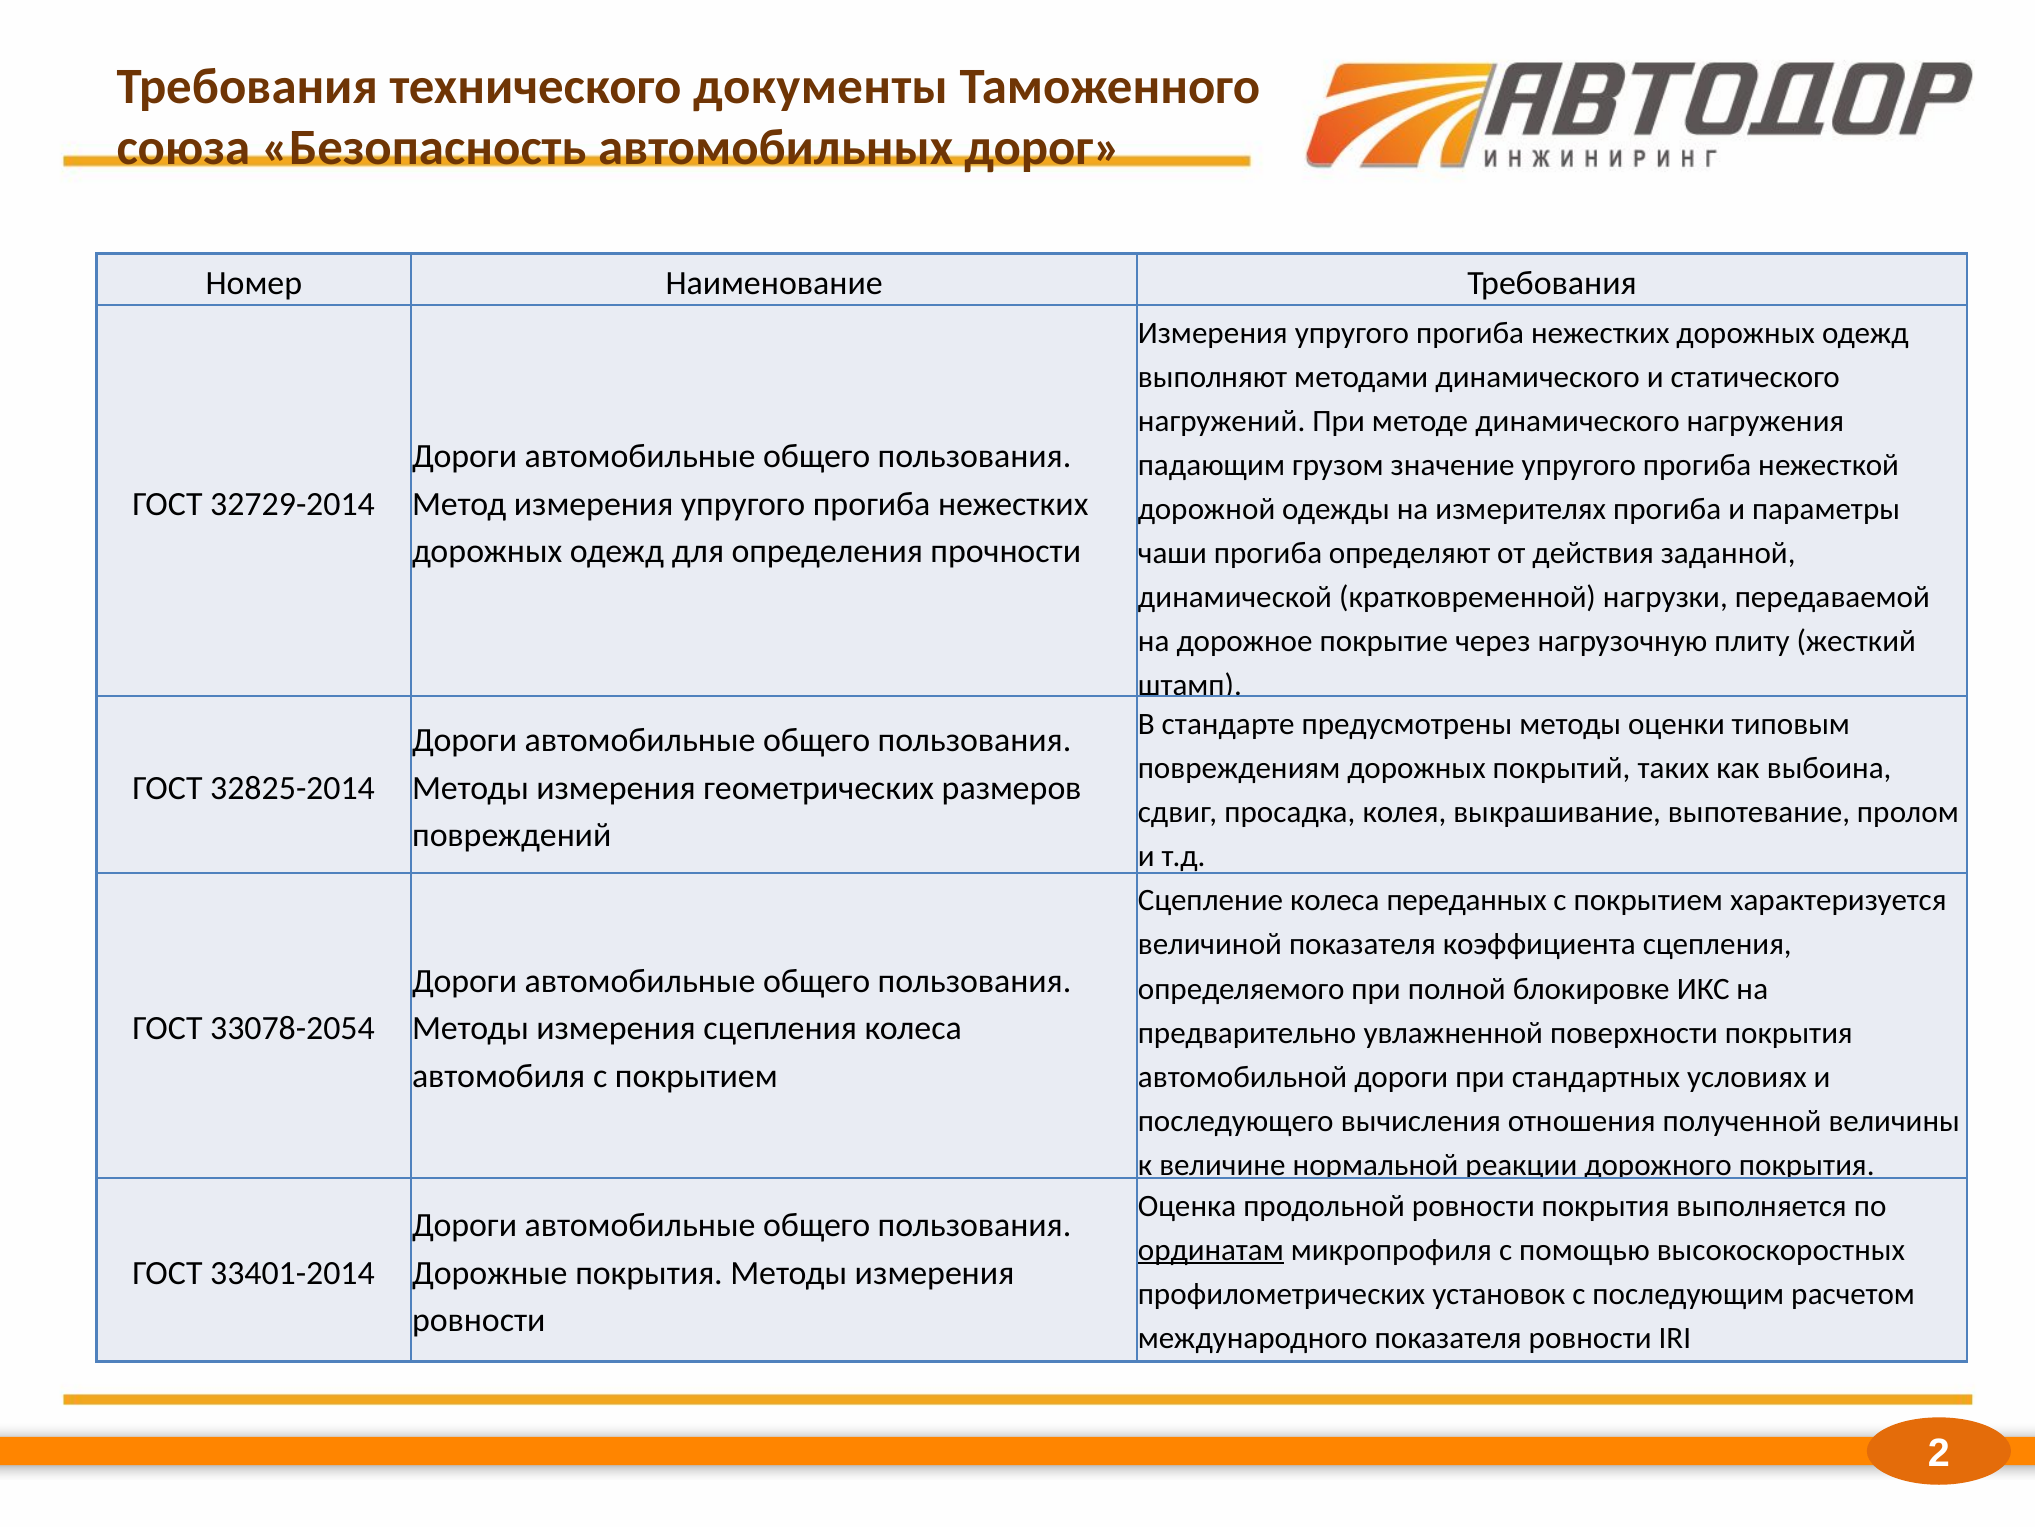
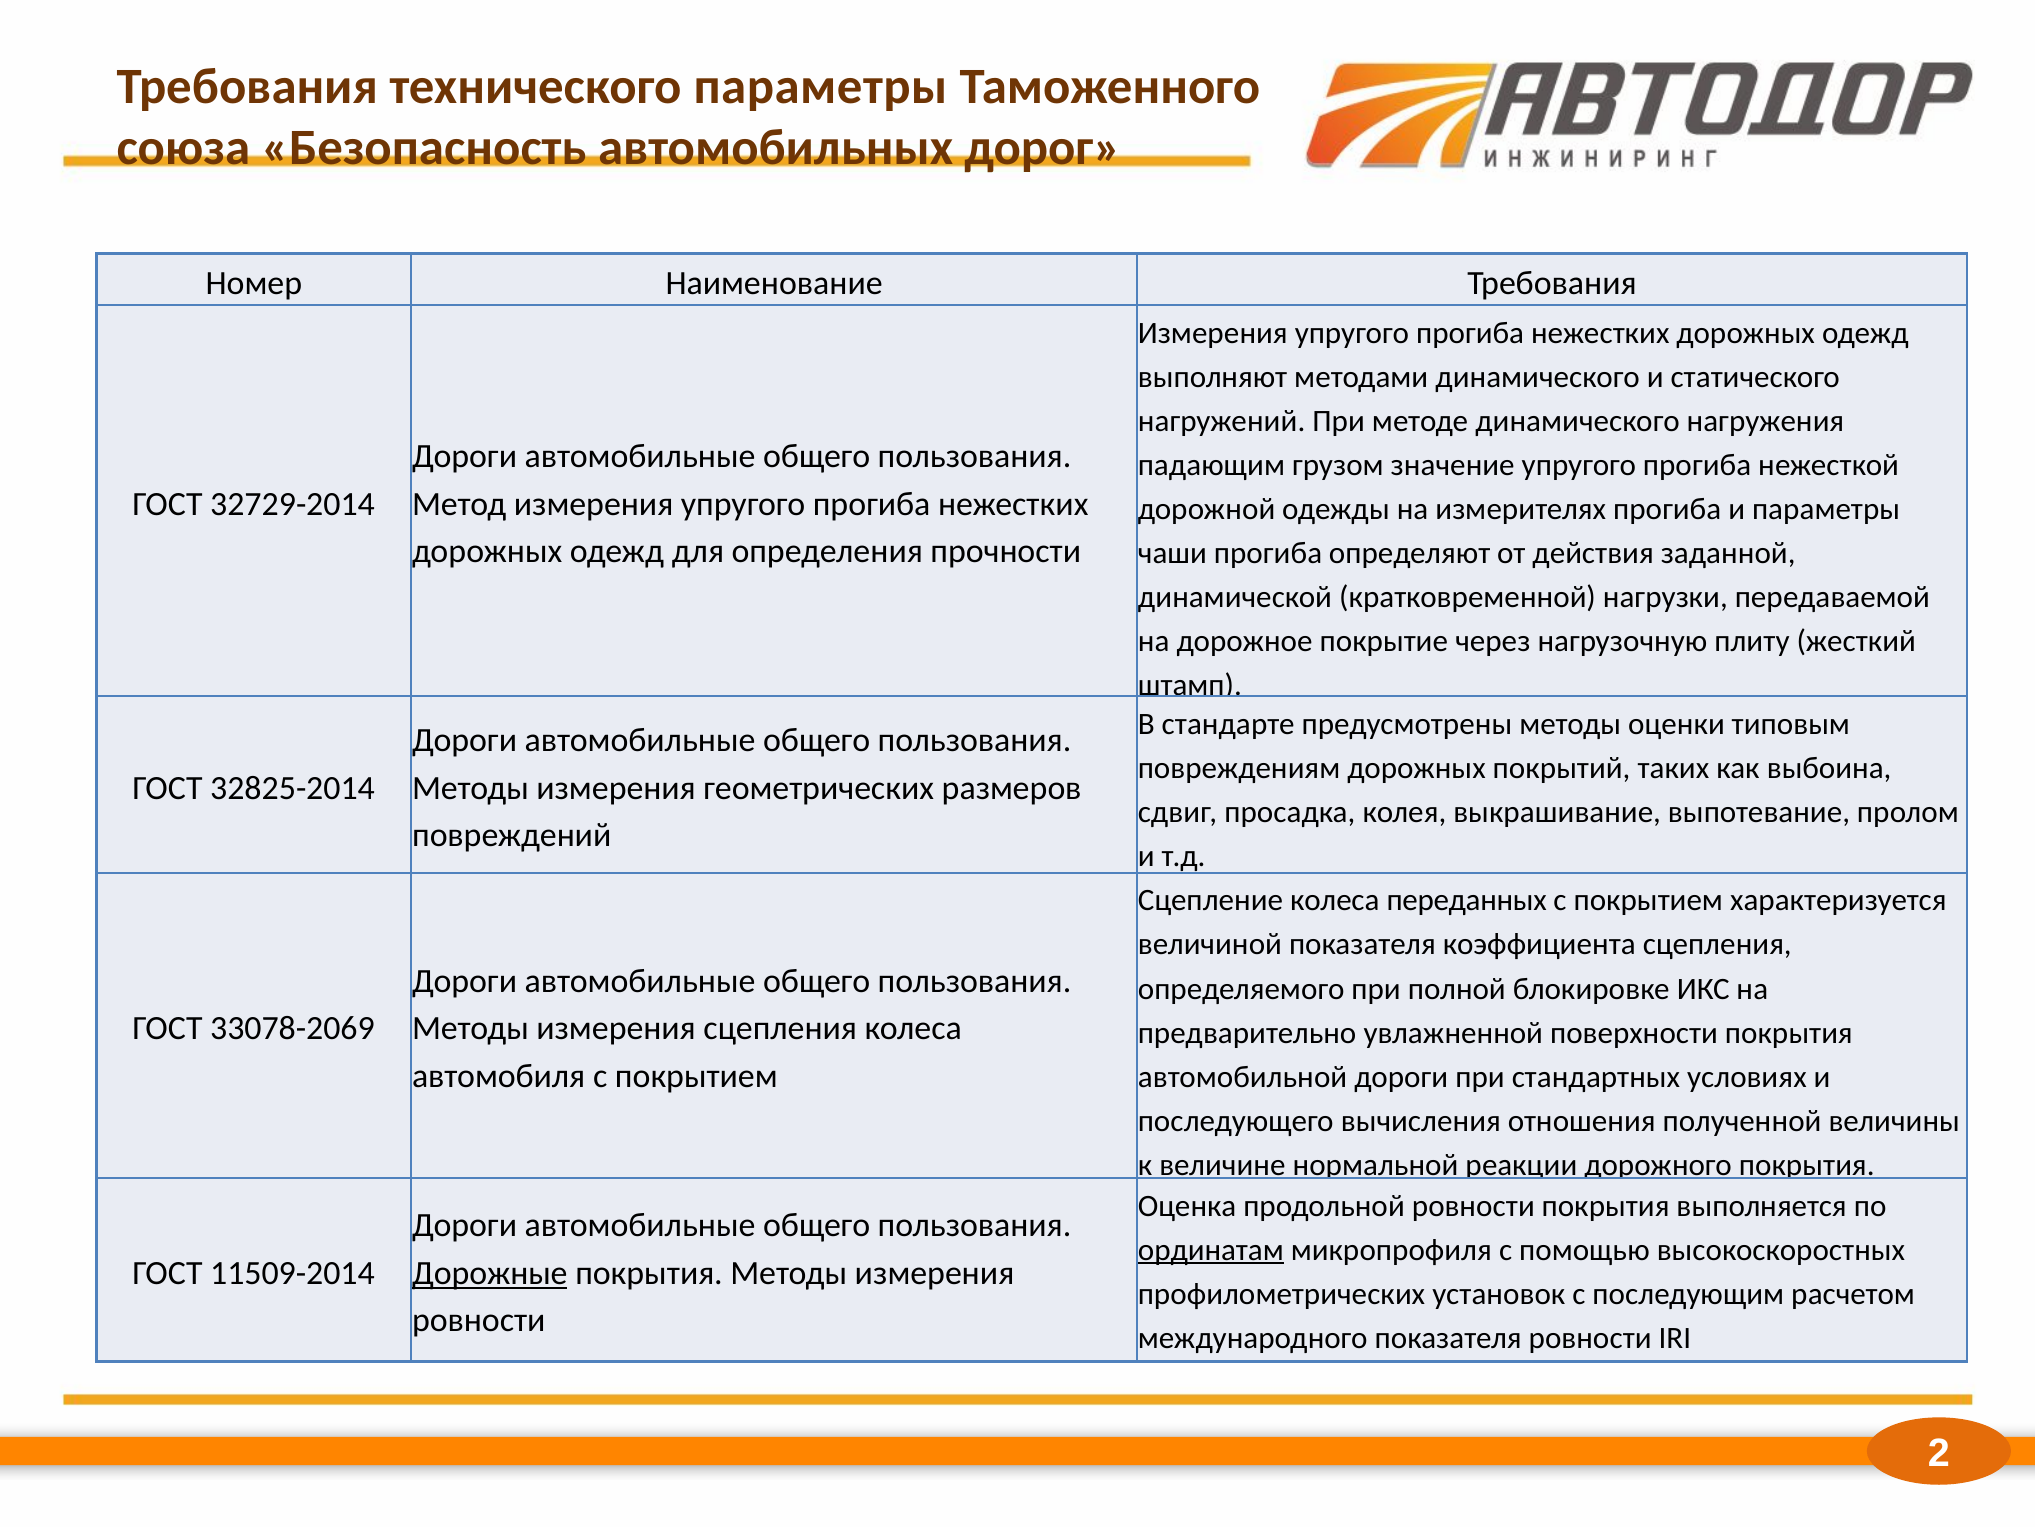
технического документы: документы -> параметры (820, 87)
33078-2054: 33078-2054 -> 33078-2069 (292, 1028)
33401-2014: 33401-2014 -> 11509-2014 (292, 1273)
Дорожные underline: none -> present (490, 1273)
